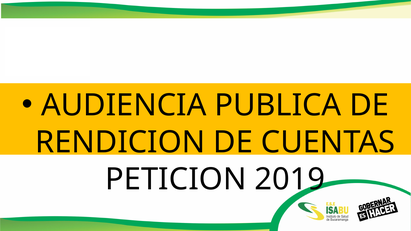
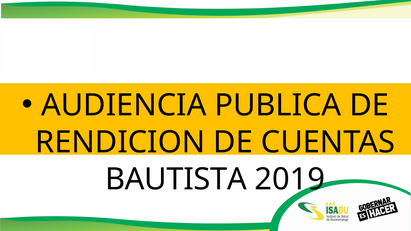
PETICION: PETICION -> BAUTISTA (176, 179)
